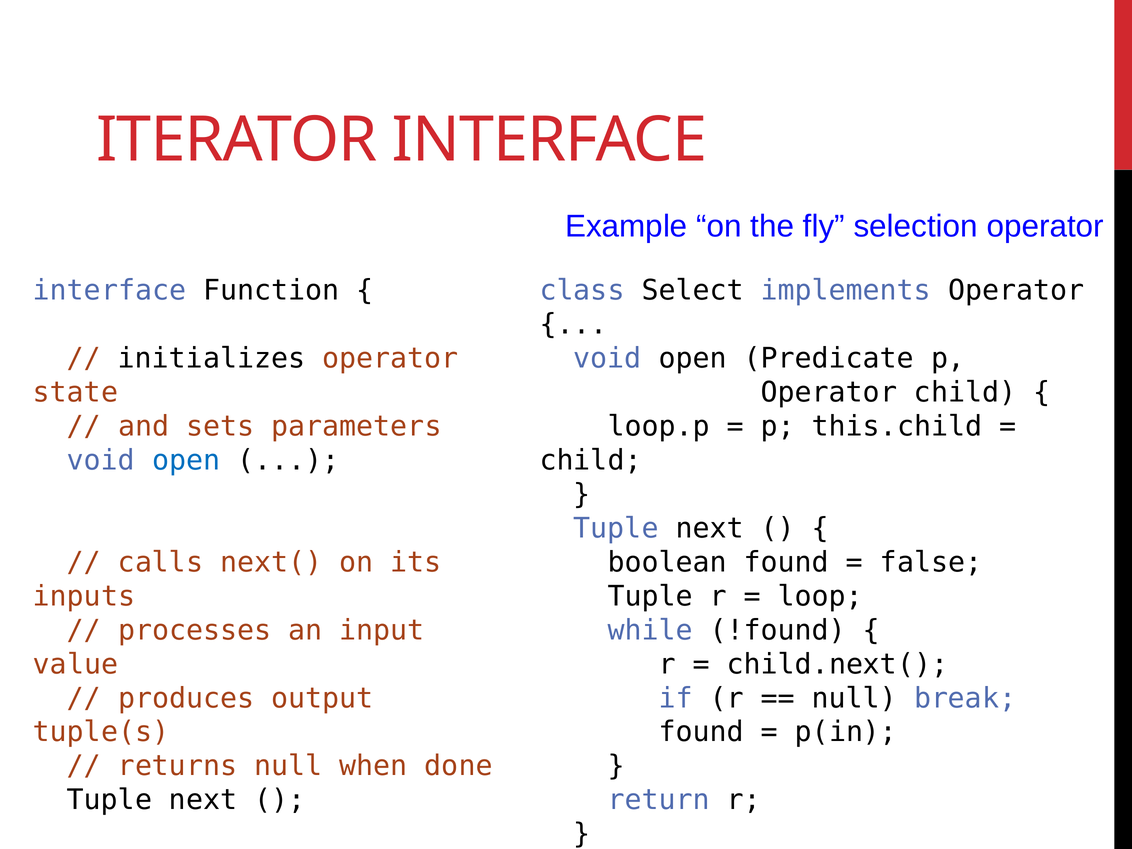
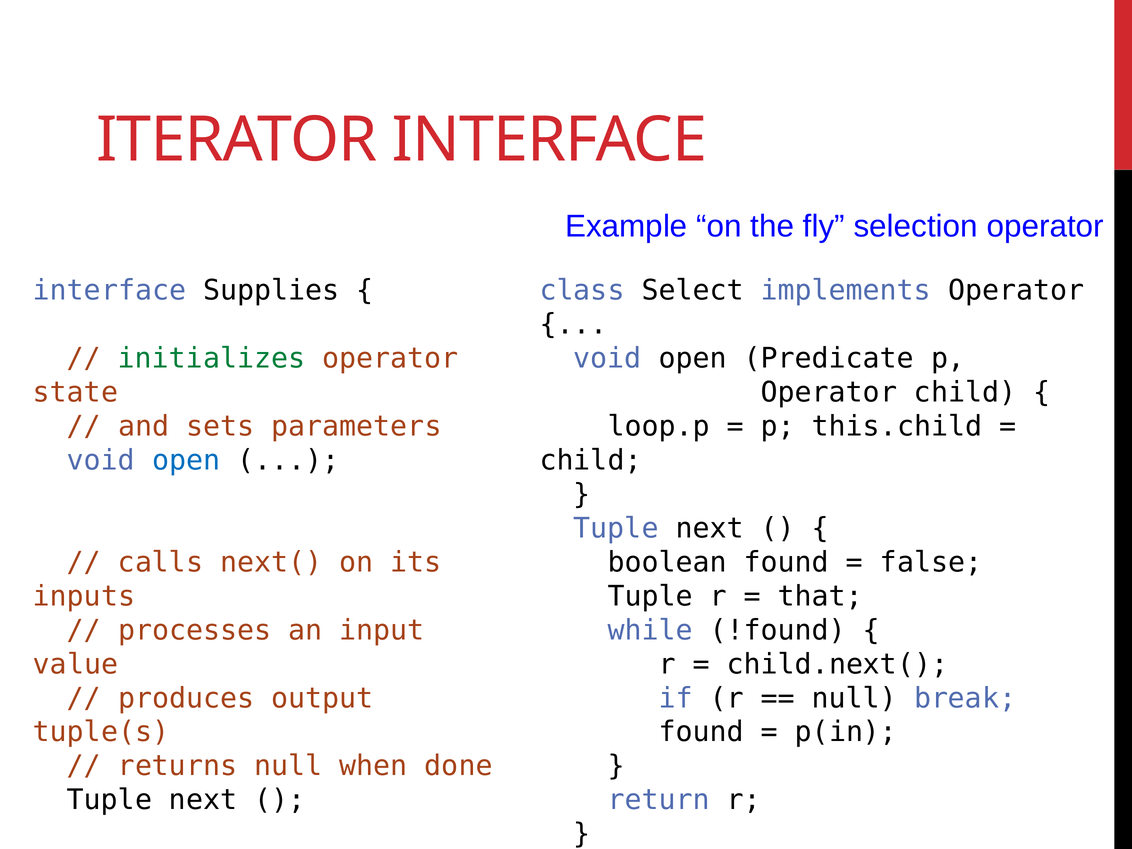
Function: Function -> Supplies (271, 291)
initializes colour: black -> green (212, 359)
loop: loop -> that (820, 596)
